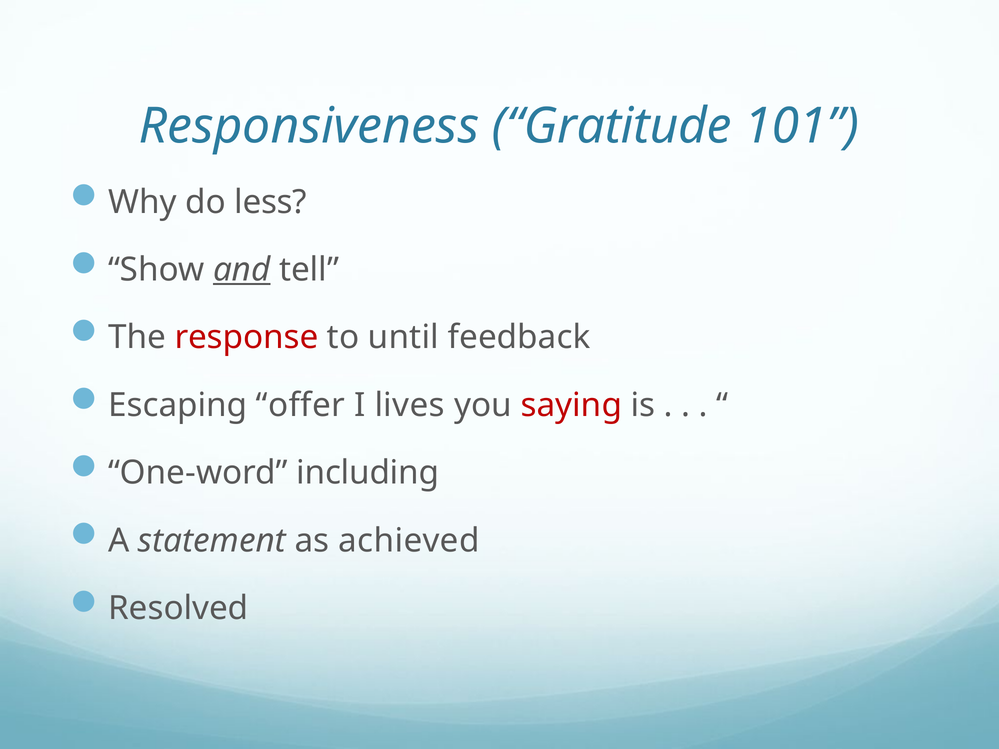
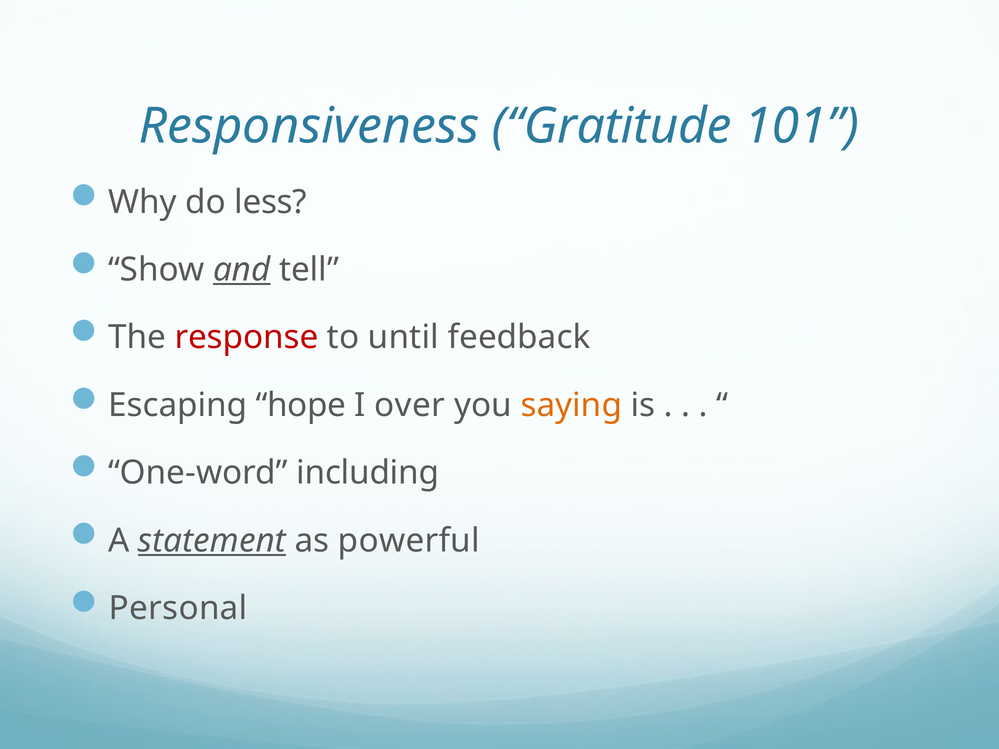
offer: offer -> hope (301, 405)
lives: lives -> over (410, 405)
saying colour: red -> orange (571, 405)
statement underline: none -> present (212, 541)
achieved: achieved -> powerful (409, 541)
Resolved: Resolved -> Personal (178, 609)
